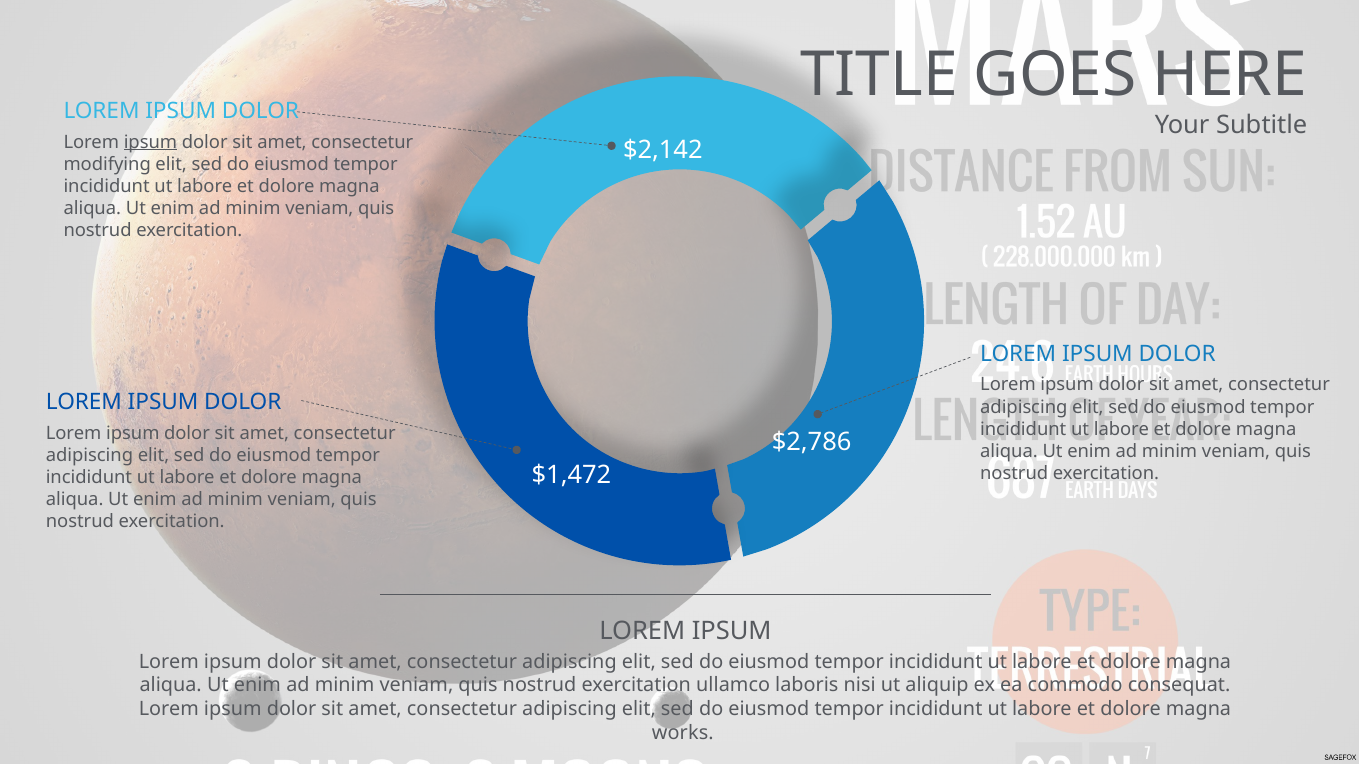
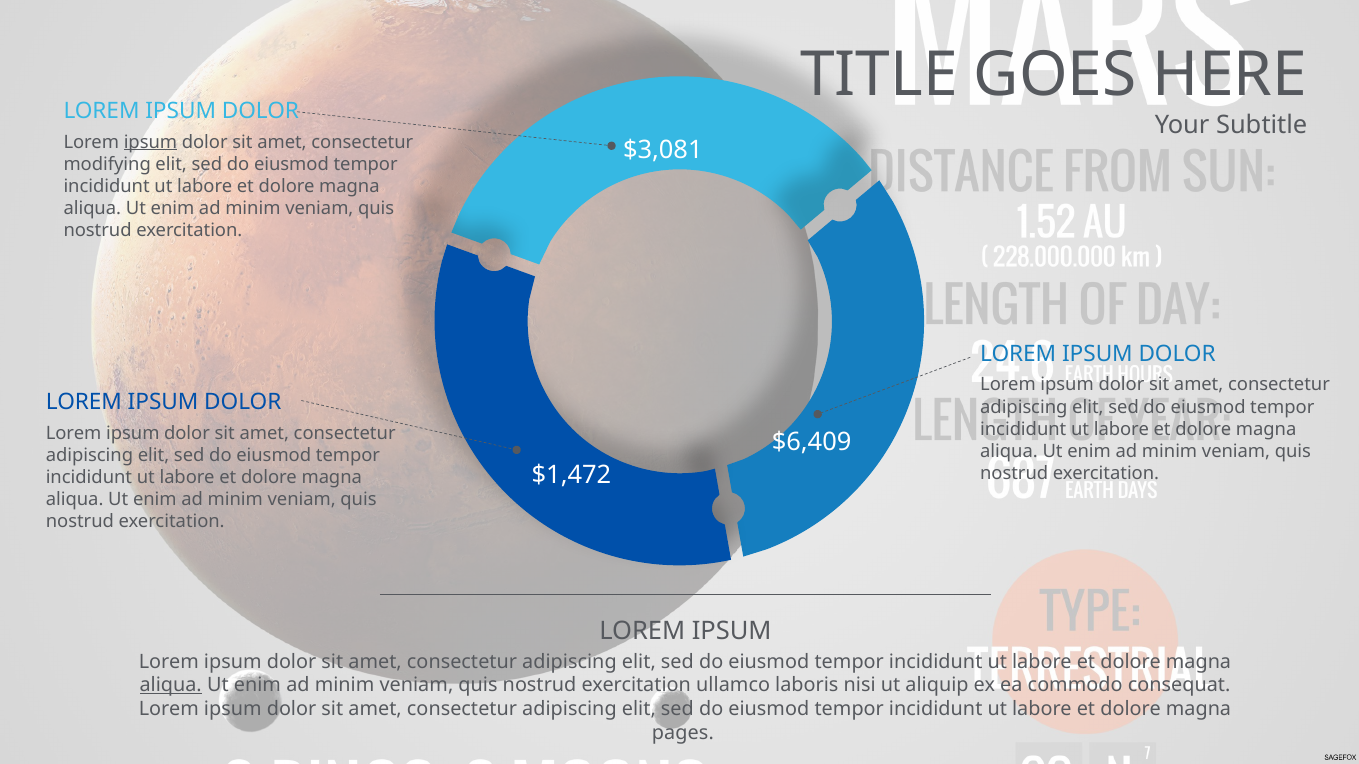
$2,142: $2,142 -> $3,081 (663, 150)
$2,786: $2,786 -> $6,409 (812, 442)
aliqua underline: none -> present (171, 686)
works: works -> pages (683, 733)
